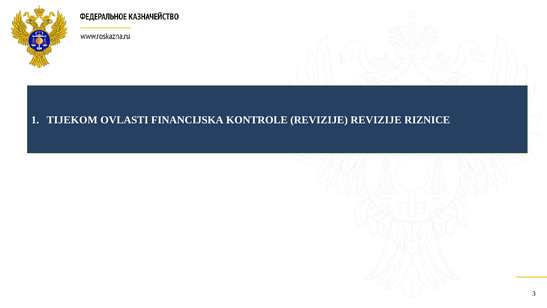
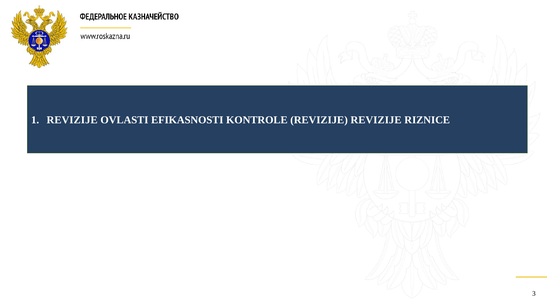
TIJEKOM: TIJEKOM -> REVIZIJE (72, 120)
FINANCIJSKA: FINANCIJSKA -> EFIKASNOSTI (187, 120)
